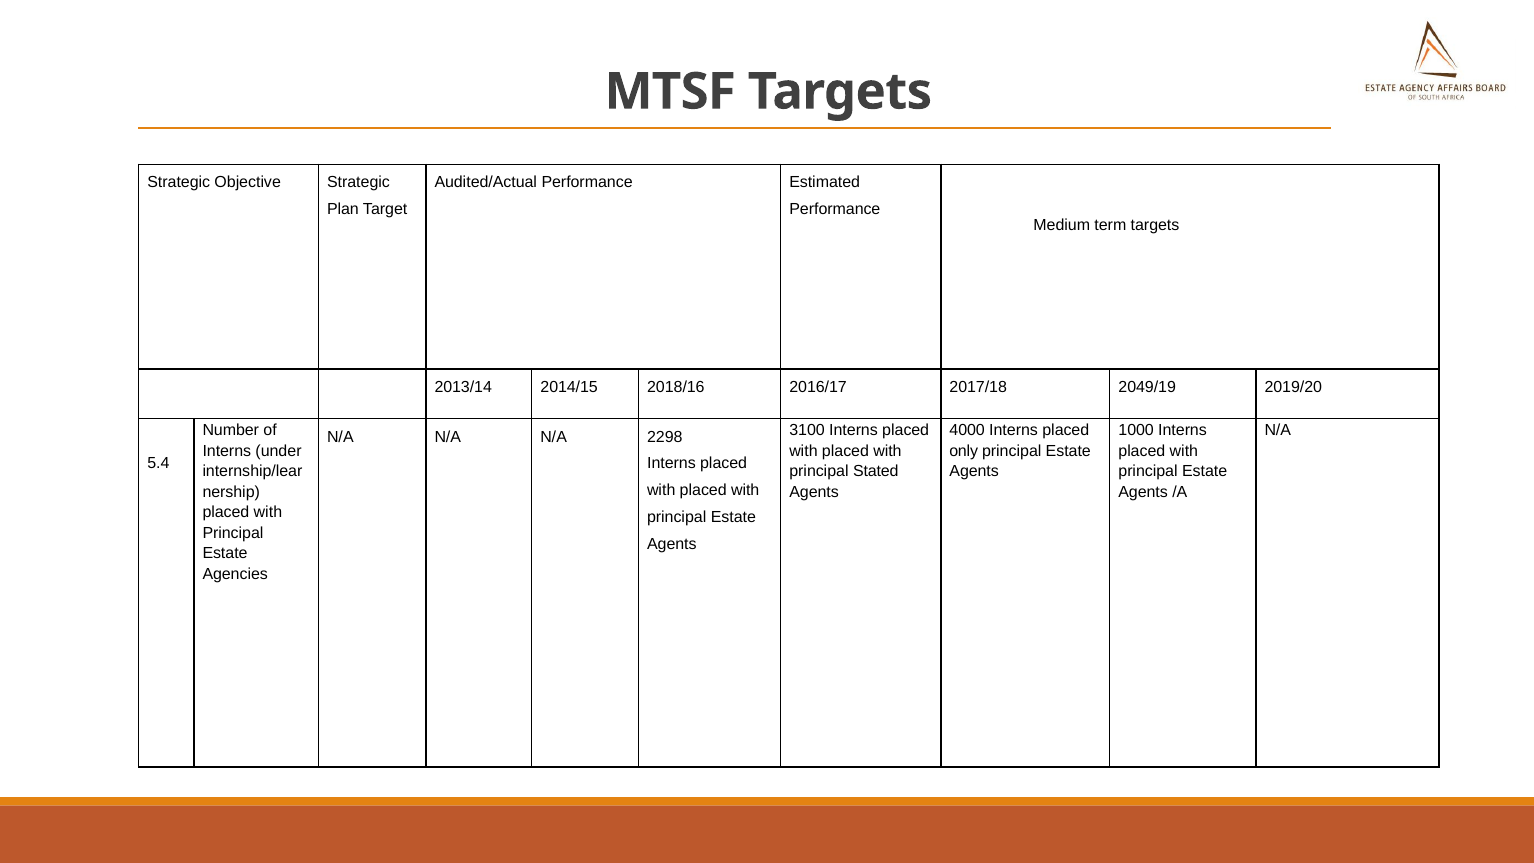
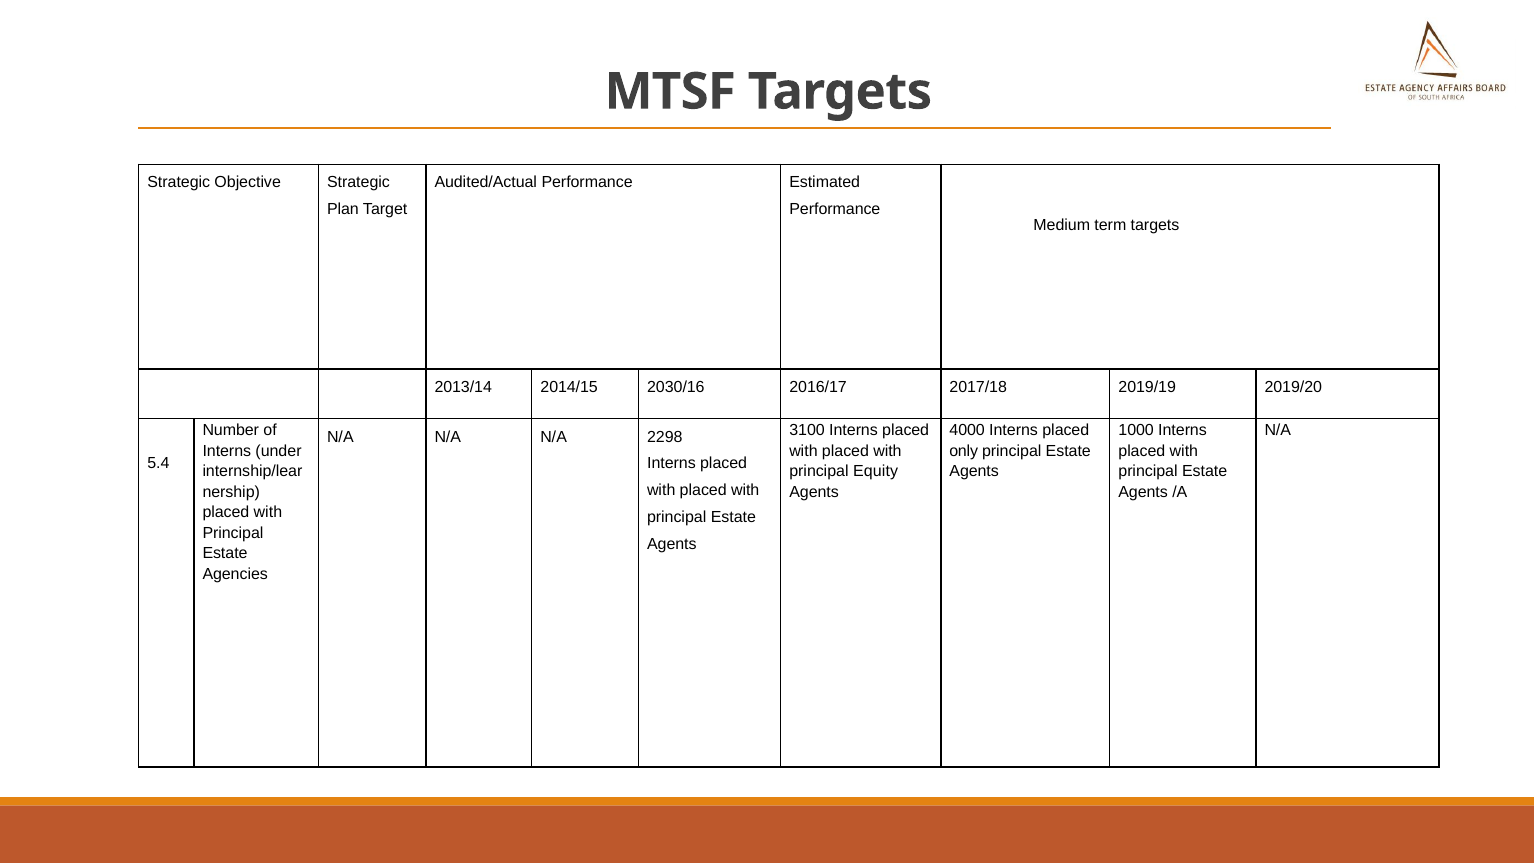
2018/16: 2018/16 -> 2030/16 (676, 387)
2049/19: 2049/19 -> 2019/19 (1147, 387)
Stated: Stated -> Equity (876, 471)
